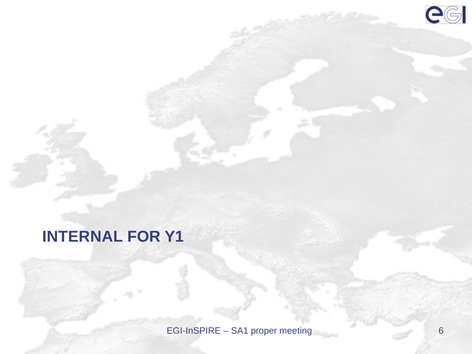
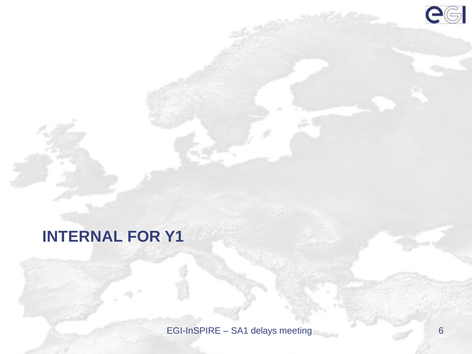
proper: proper -> delays (264, 331)
